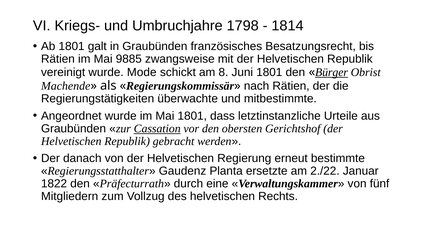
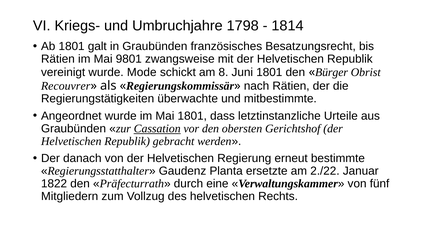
9885: 9885 -> 9801 (129, 59)
Bürger underline: present -> none (332, 72)
Machende: Machende -> Recouvrer (66, 86)
